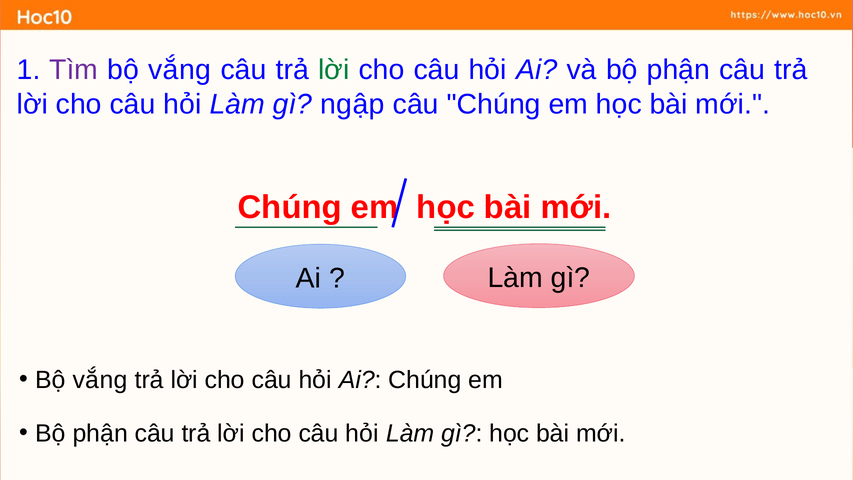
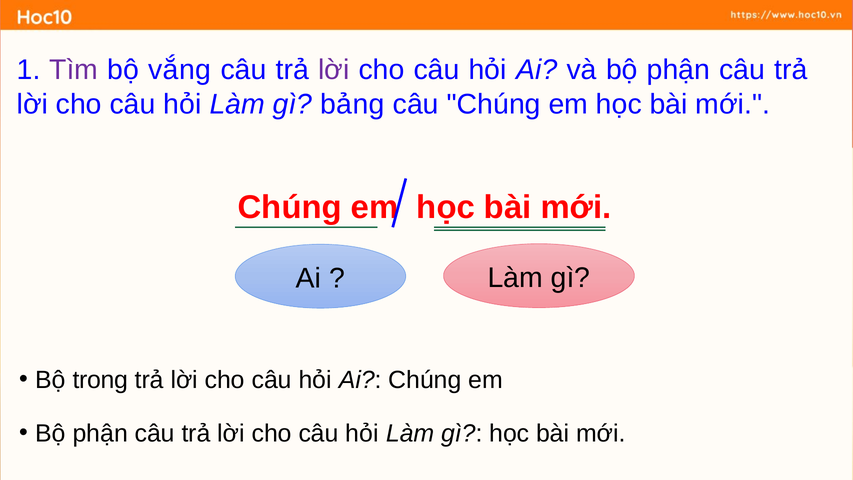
lời colour: green -> purple (334, 70)
ngập: ngập -> bảng (352, 104)
vắng: vắng -> trong (100, 380)
